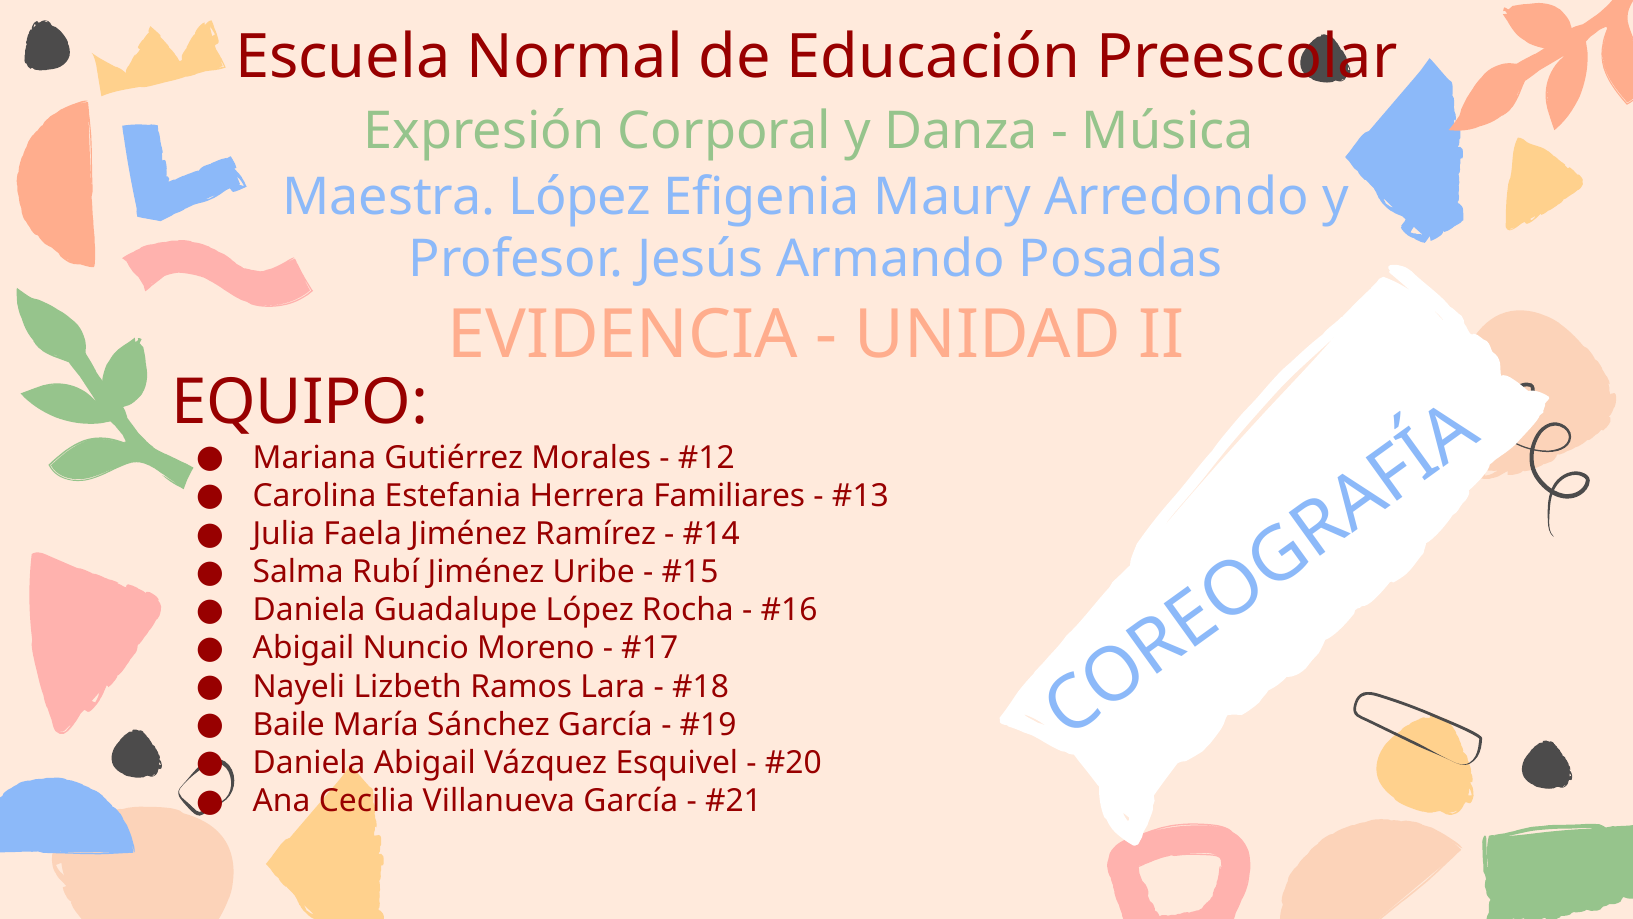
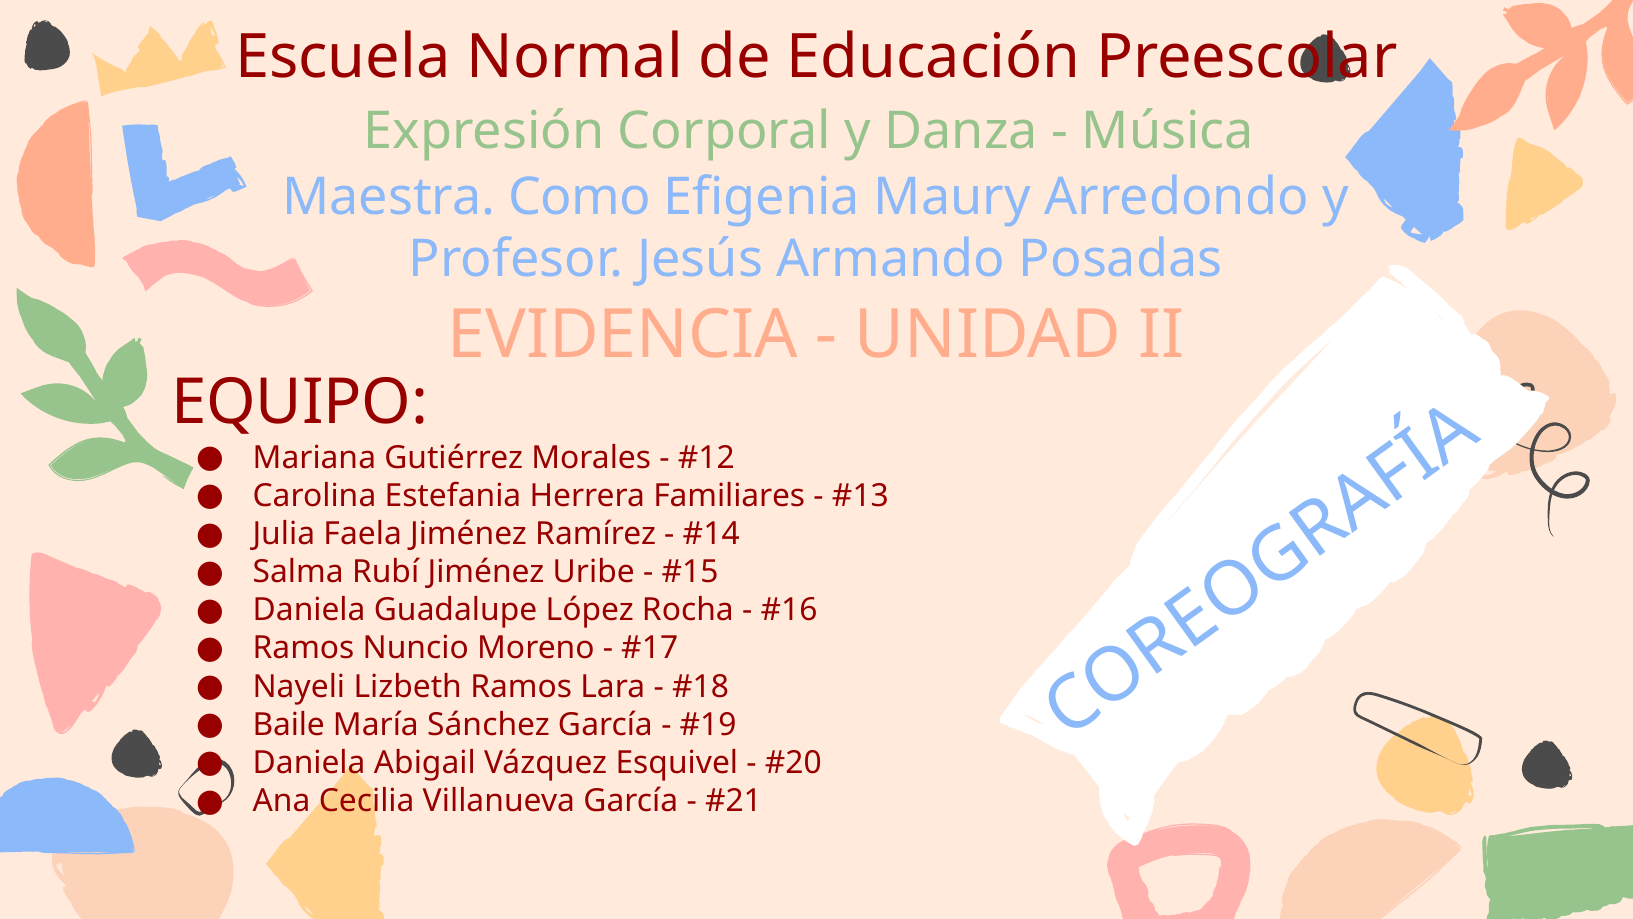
Maestra López: López -> Como (580, 197)
Abigail: Abigail -> Ramos (304, 648)
